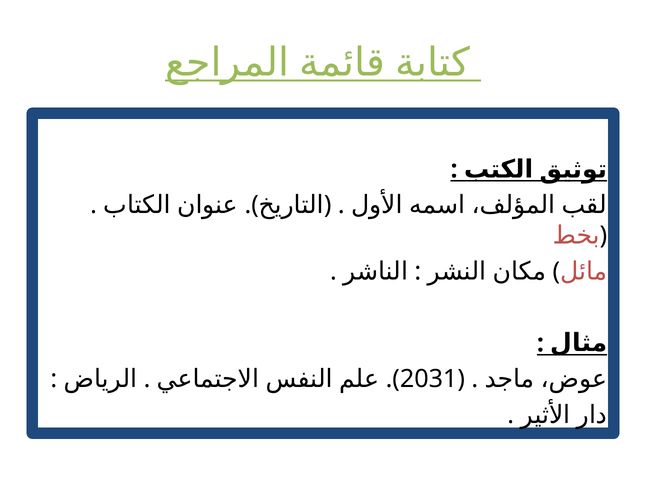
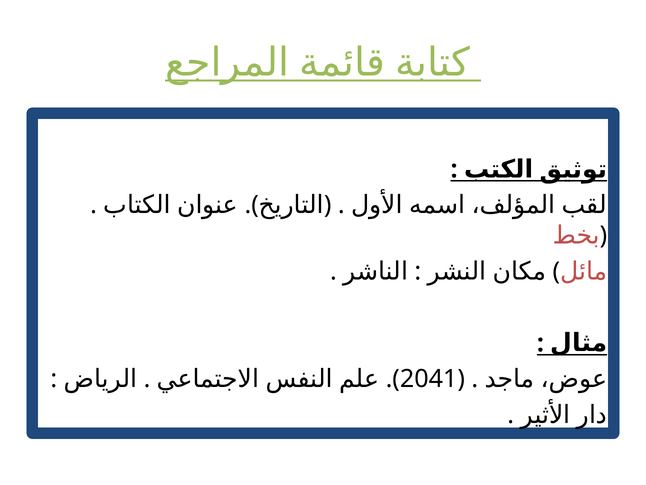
2031: 2031 -> 2041 (429, 379)
